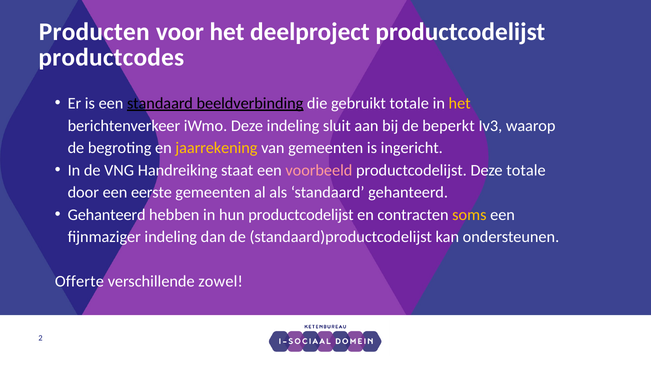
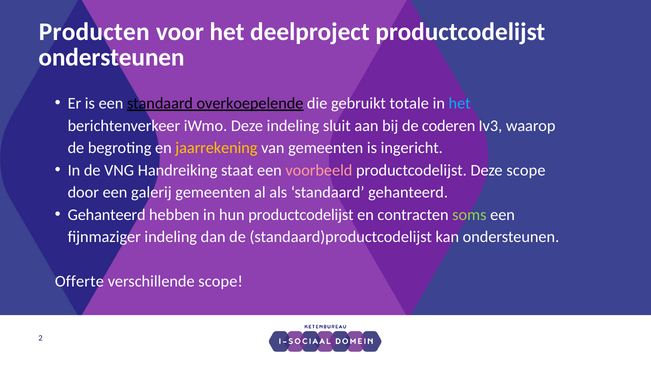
productcodes: productcodes -> ondersteunen (111, 58)
beeldverbinding: beeldverbinding -> overkoepelende (250, 103)
het colour: yellow -> light blue (460, 103)
beperkt: beperkt -> coderen (449, 126)
Deze totale: totale -> scope (526, 170)
eerste: eerste -> galerij (151, 193)
soms colour: yellow -> light green (469, 215)
verschillende zowel: zowel -> scope (221, 282)
